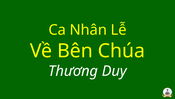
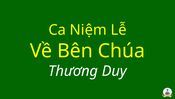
Nhân: Nhân -> Niệm (88, 30)
